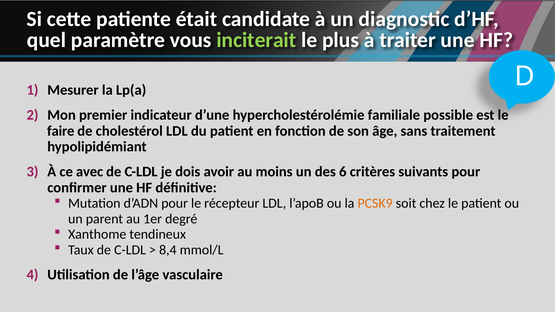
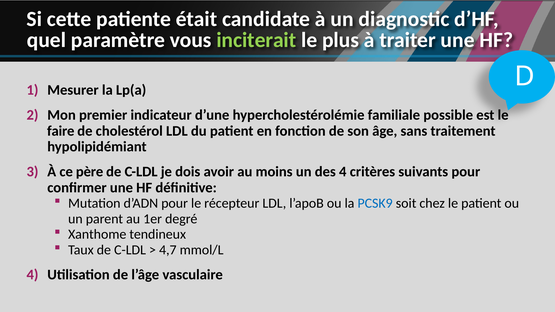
avec: avec -> père (90, 172)
des 6: 6 -> 4 (343, 172)
PCSK9 colour: orange -> blue (375, 203)
8,4: 8,4 -> 4,7 (168, 250)
